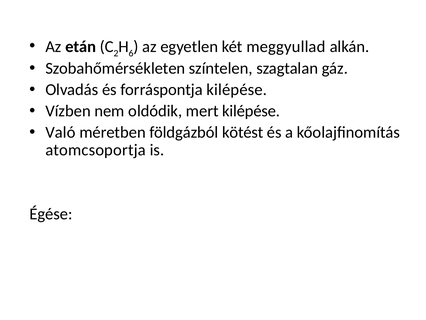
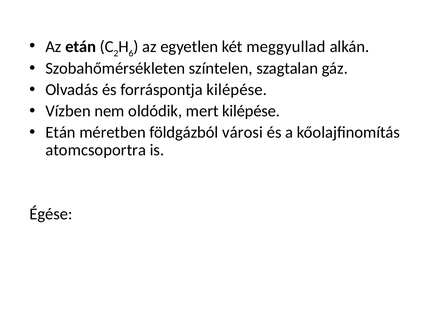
Való: Való -> Etán (61, 132)
kötést: kötést -> városi (243, 132)
atomcsoportja: atomcsoportja -> atomcsoportra (96, 150)
